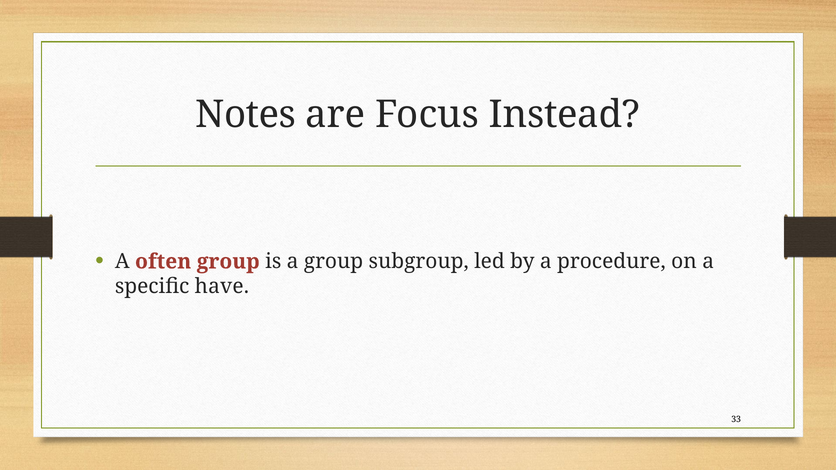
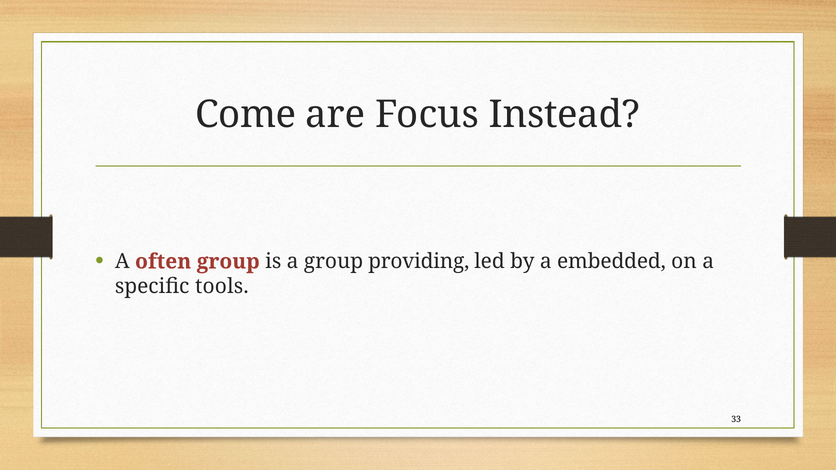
Notes: Notes -> Come (246, 115)
subgroup: subgroup -> providing (419, 262)
procedure: procedure -> embedded (611, 262)
have: have -> tools (222, 287)
